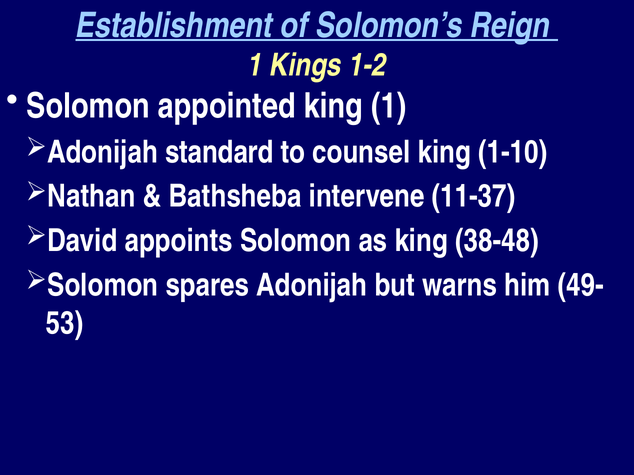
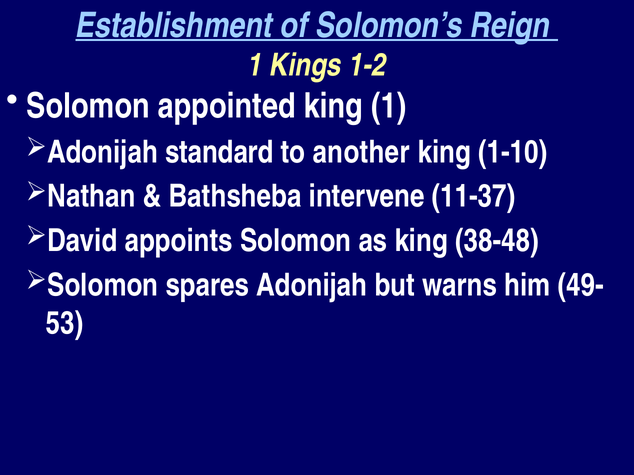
counsel: counsel -> another (361, 152)
